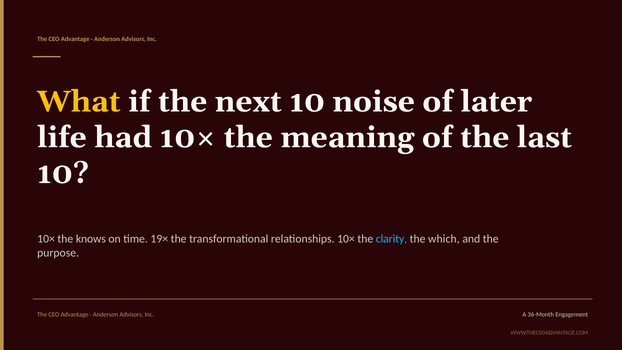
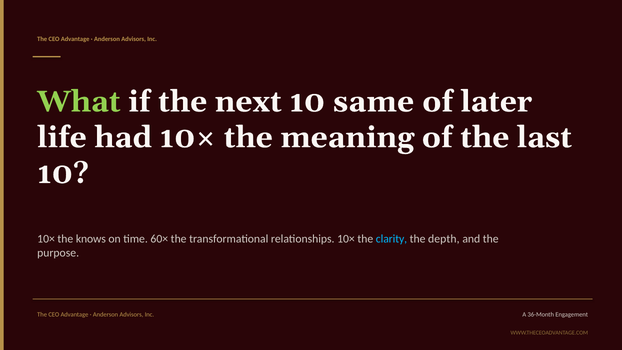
What colour: yellow -> light green (79, 102)
noise: noise -> same (373, 102)
19×: 19× -> 60× (159, 239)
which: which -> depth (444, 239)
